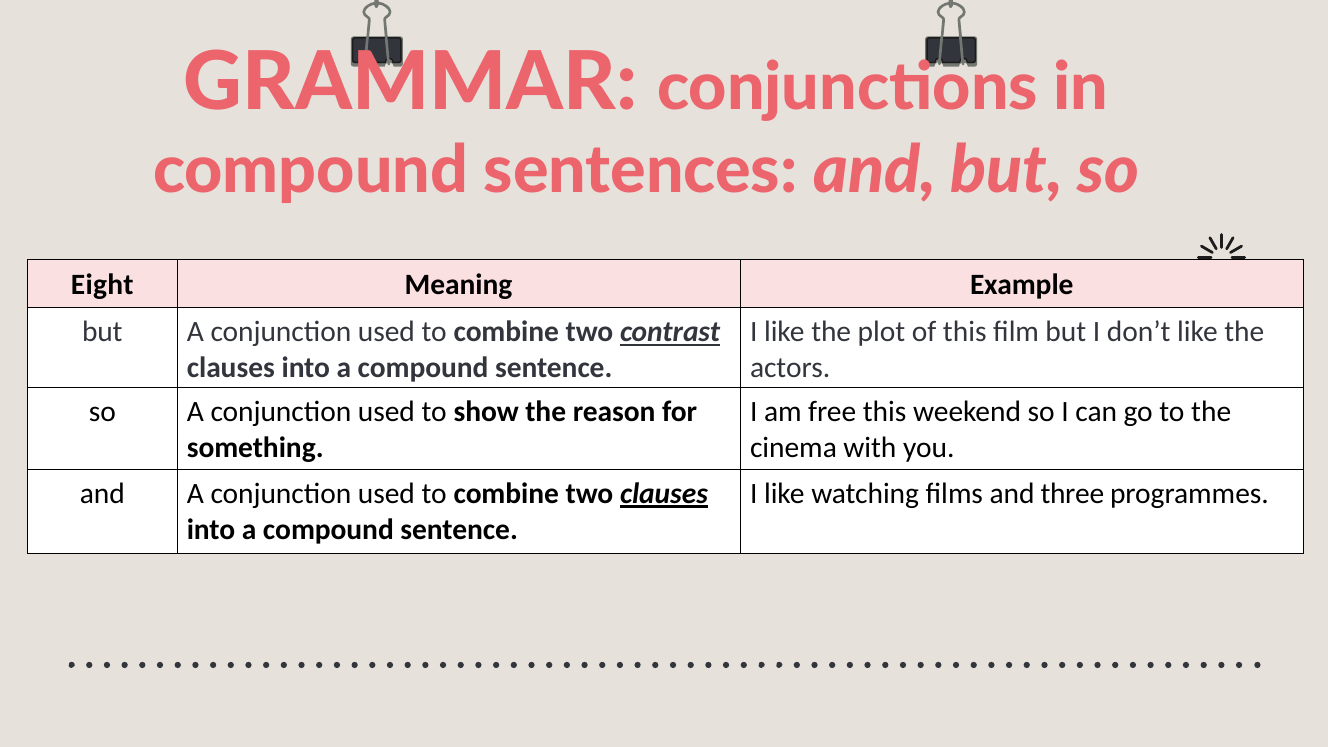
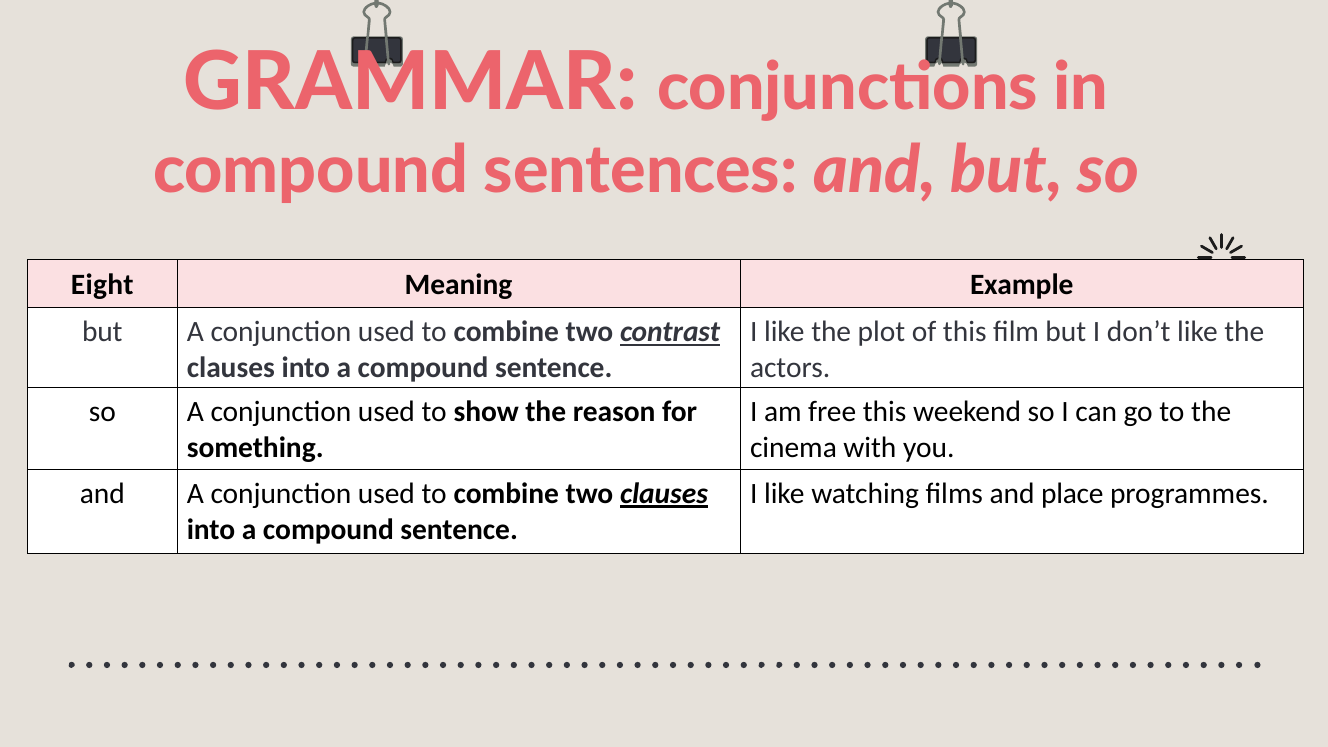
three: three -> place (1072, 494)
